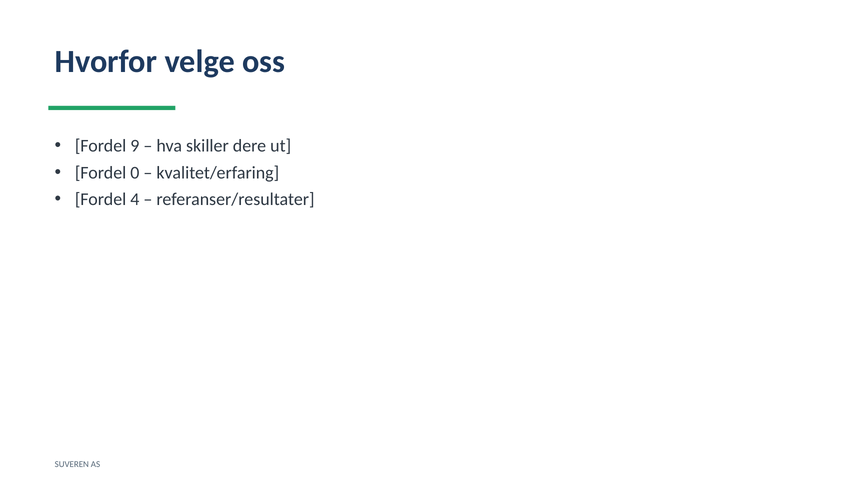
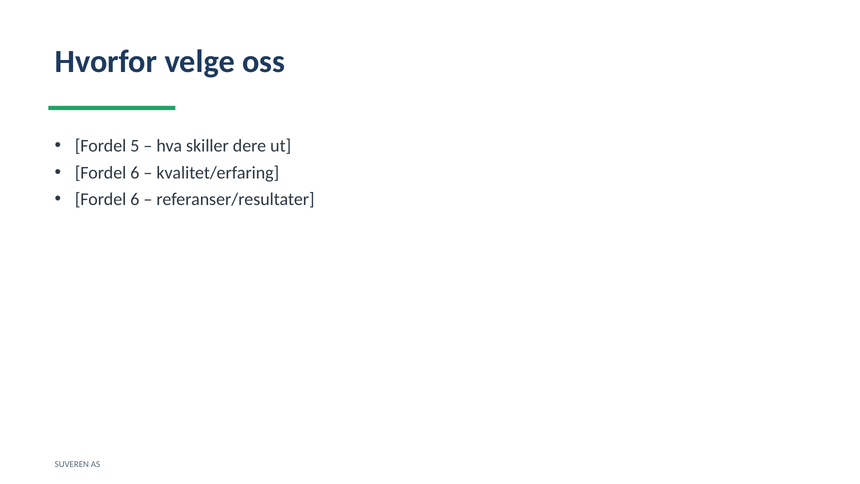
9: 9 -> 5 (135, 146)
0: 0 -> 6 (135, 173)
4: 4 -> 6 (135, 199)
